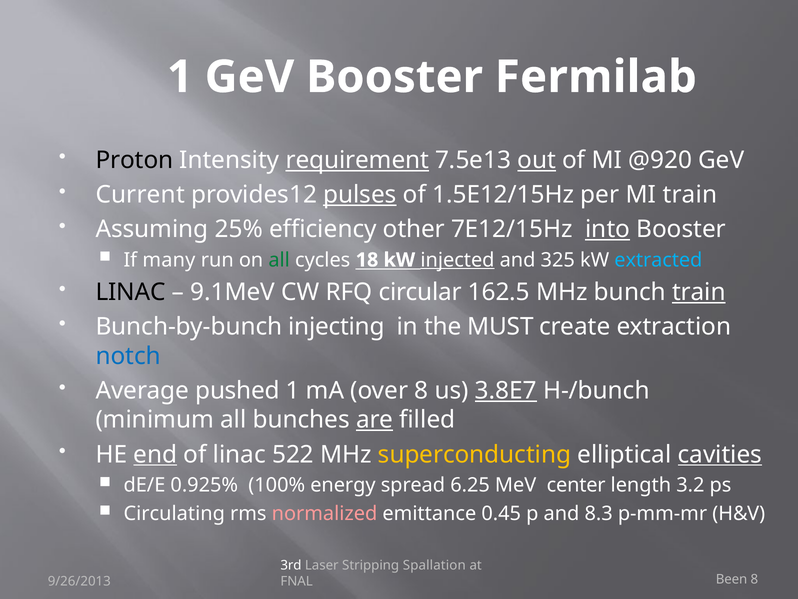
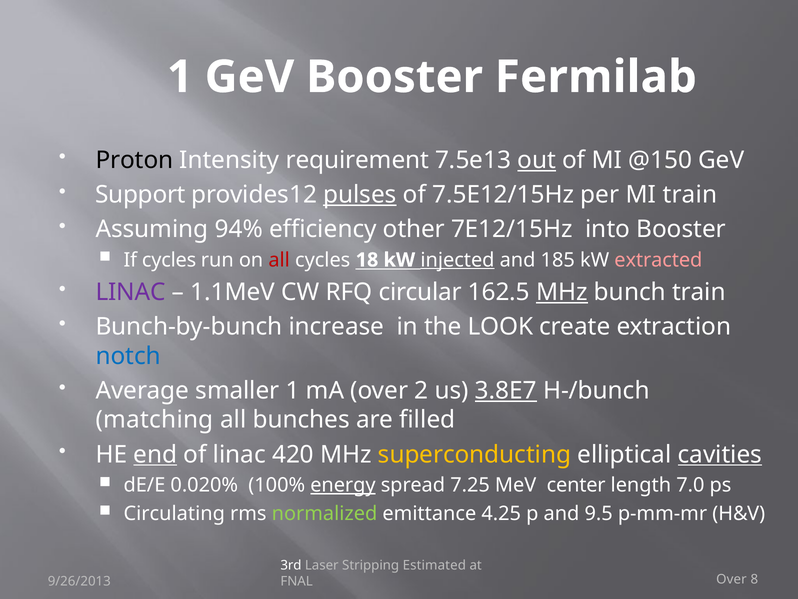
requirement underline: present -> none (357, 160)
@920: @920 -> @150 (660, 160)
Current: Current -> Support (140, 194)
1.5E12/15Hz: 1.5E12/15Hz -> 7.5E12/15Hz (503, 194)
25%: 25% -> 94% (239, 229)
into underline: present -> none (608, 229)
If many: many -> cycles (169, 260)
all colour: green -> red (279, 260)
325: 325 -> 185 (558, 260)
extracted colour: light blue -> pink (658, 260)
LINAC colour: black -> purple (131, 292)
9.1MeV: 9.1MeV -> 1.1MeV (233, 292)
MHz underline: none -> present (562, 292)
train underline: present -> none (699, 292)
injecting: injecting -> increase (336, 327)
MUST: MUST -> LOOK (501, 327)
pushed: pushed -> smaller (237, 390)
over 8: 8 -> 2 (421, 390)
minimum: minimum -> matching (155, 420)
are underline: present -> none (375, 420)
522: 522 -> 420 (293, 454)
0.925%: 0.925% -> 0.020% (204, 485)
energy underline: none -> present (343, 485)
6.25: 6.25 -> 7.25 (470, 485)
3.2: 3.2 -> 7.0 (690, 485)
normalized colour: pink -> light green (325, 513)
0.45: 0.45 -> 4.25 (501, 513)
8.3: 8.3 -> 9.5 (599, 513)
Spallation: Spallation -> Estimated (434, 565)
FNAL Been: Been -> Over (731, 579)
